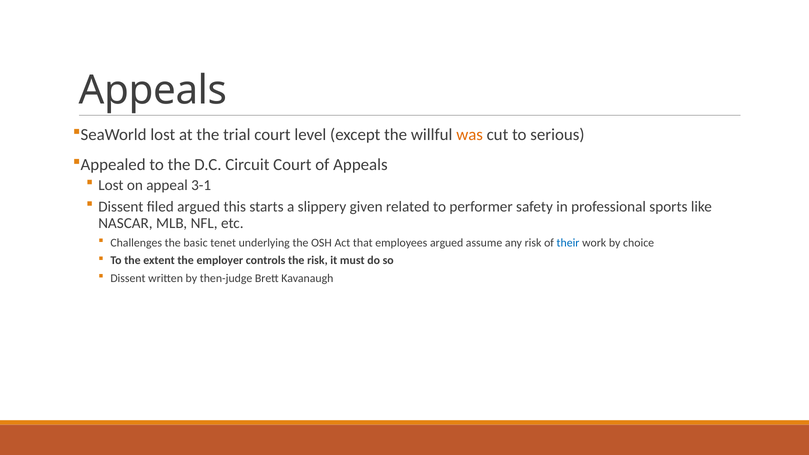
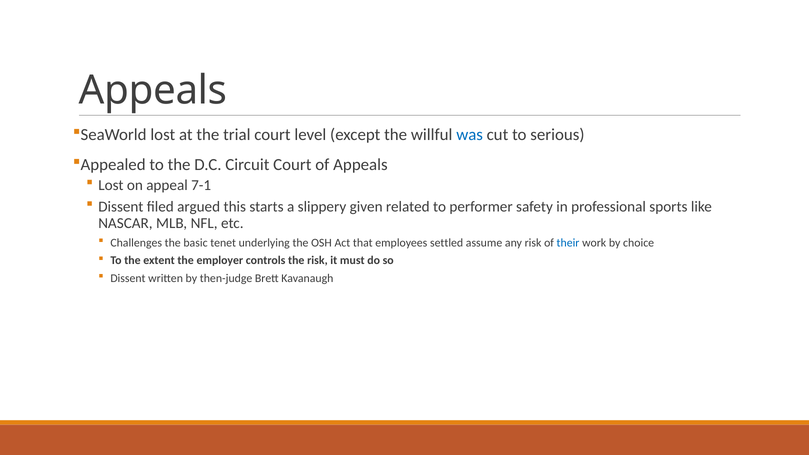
was colour: orange -> blue (470, 135)
3-1: 3-1 -> 7-1 (201, 185)
employees argued: argued -> settled (447, 243)
